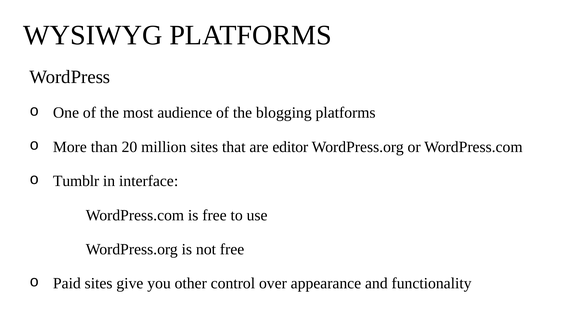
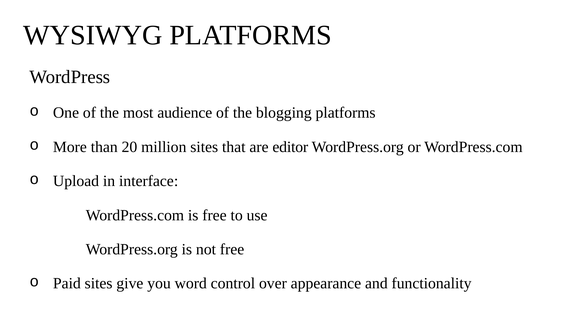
Tumblr: Tumblr -> Upload (76, 181)
other: other -> word (191, 283)
